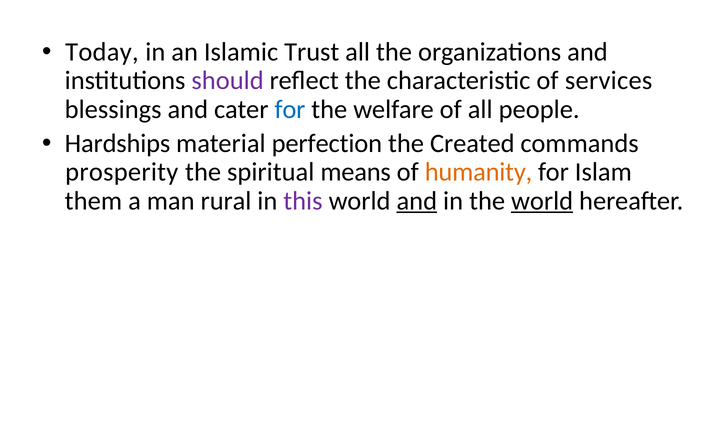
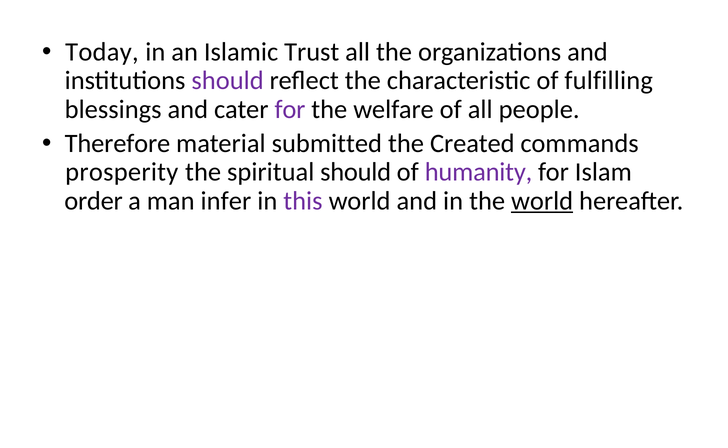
services: services -> fulfilling (609, 81)
for colour: blue -> purple (290, 109)
Hardships: Hardships -> Therefore (118, 143)
perfection: perfection -> submitted (327, 143)
spiritual means: means -> should (356, 172)
humanity colour: orange -> purple (479, 172)
them: them -> order (94, 200)
rural: rural -> infer (226, 200)
and underline: present -> none (417, 200)
